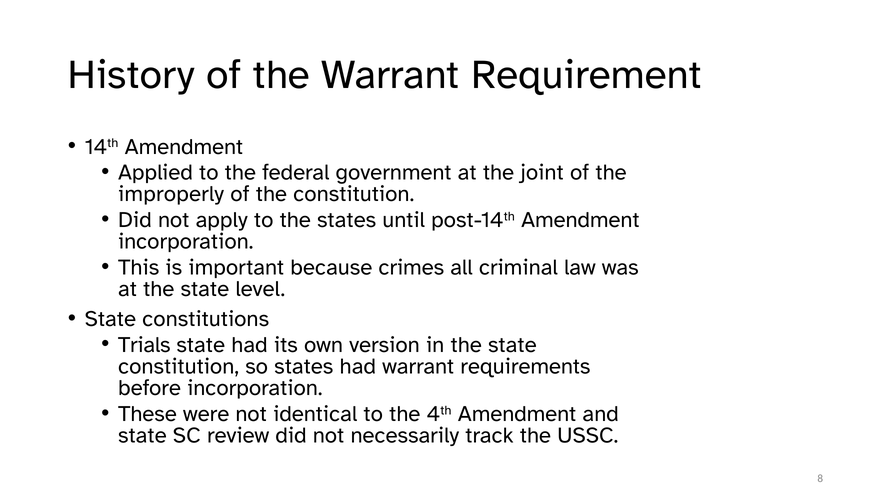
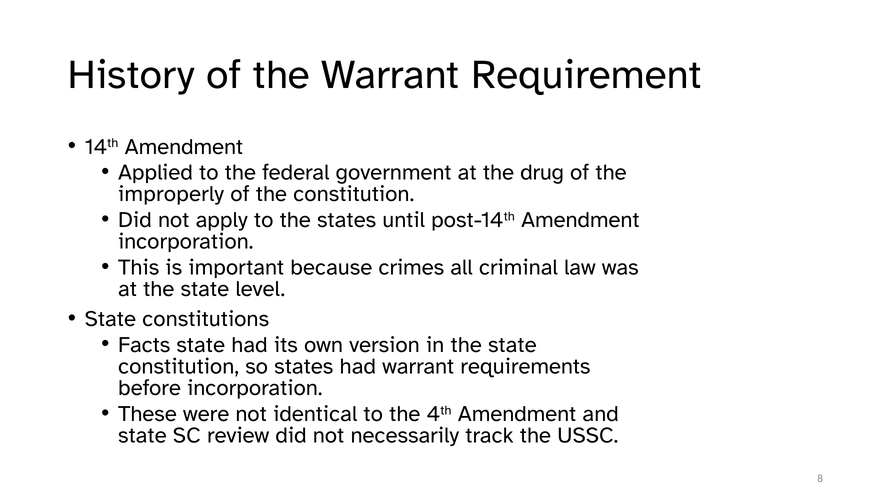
joint: joint -> drug (542, 173)
Trials: Trials -> Facts (144, 345)
